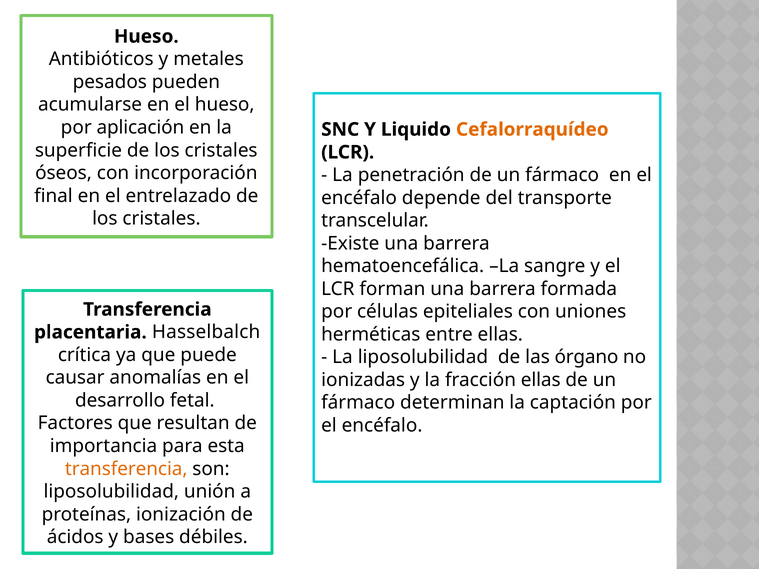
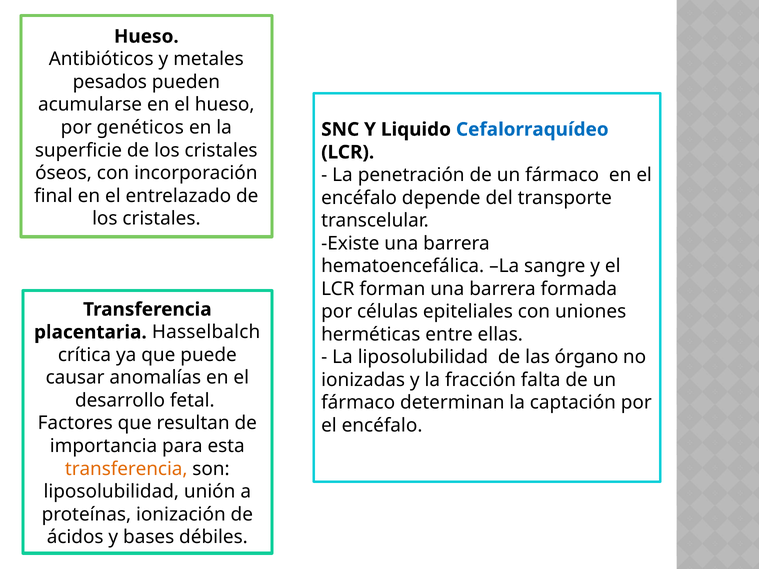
aplicación: aplicación -> genéticos (140, 128)
Cefalorraquídeo colour: orange -> blue (532, 130)
fracción ellas: ellas -> falta (541, 380)
